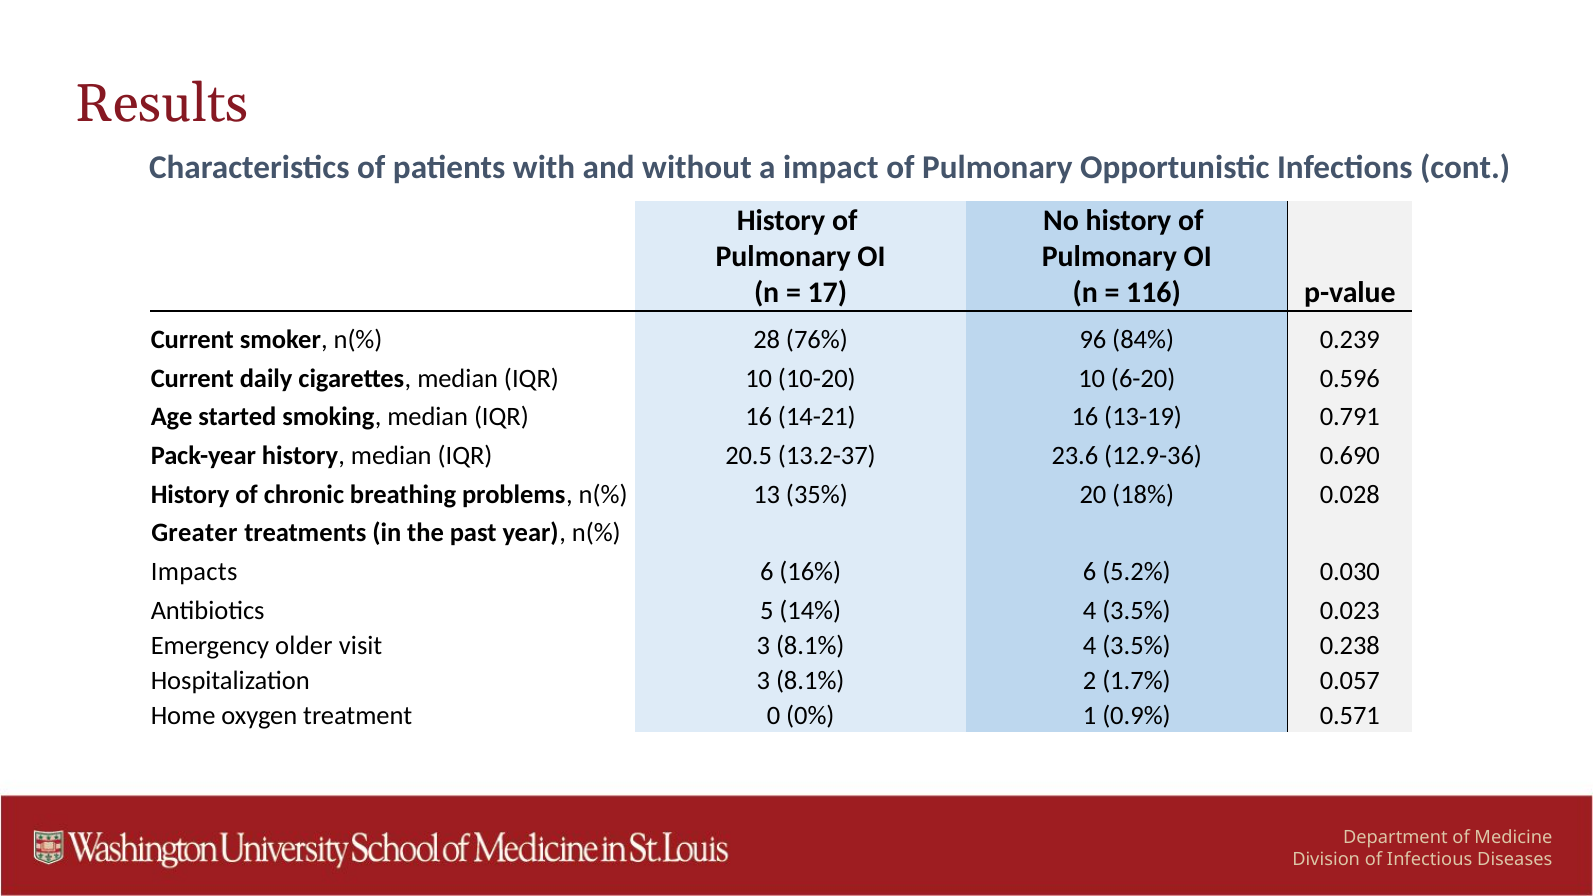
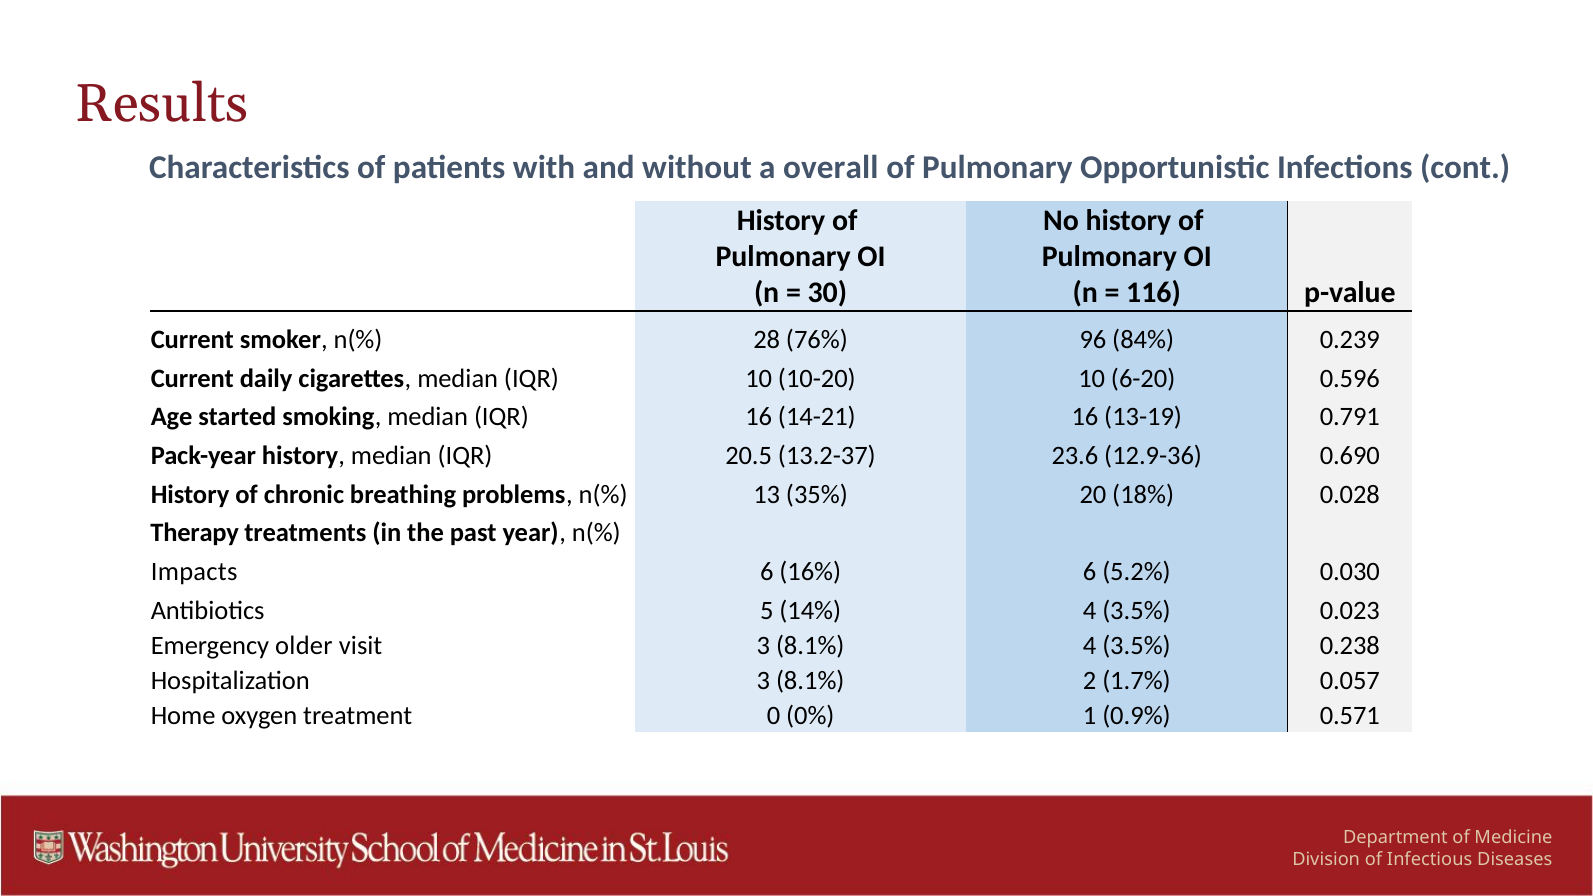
impact: impact -> overall (831, 167)
17: 17 -> 30 (827, 293)
Greater: Greater -> Therapy (195, 533)
